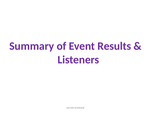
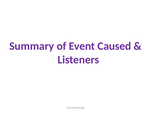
Results: Results -> Caused (114, 46)
